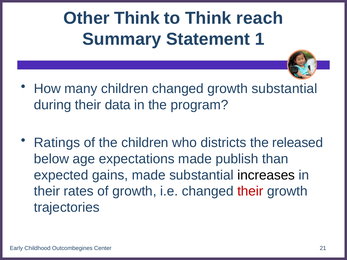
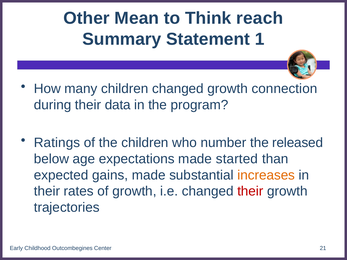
Other Think: Think -> Mean (137, 18)
growth substantial: substantial -> connection (284, 89)
districts: districts -> number (223, 143)
publish: publish -> started (237, 159)
increases colour: black -> orange (266, 175)
